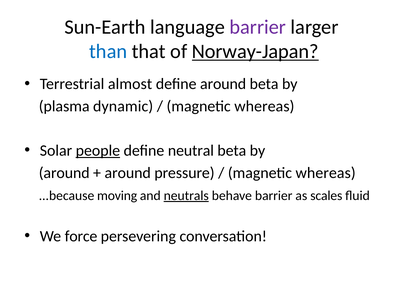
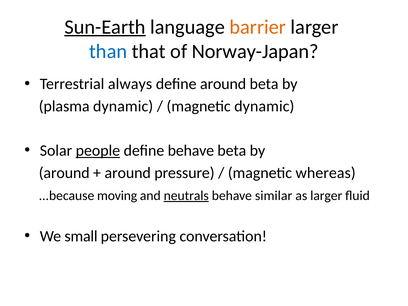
Sun-Earth underline: none -> present (105, 27)
barrier colour: purple -> orange (258, 27)
Norway-Japan underline: present -> none (255, 51)
almost: almost -> always (130, 84)
whereas: whereas -> dynamic (264, 106)
define neutral: neutral -> behave (191, 151)
behave barrier: barrier -> similar (274, 196)
as scales: scales -> larger (326, 196)
force: force -> small (81, 236)
